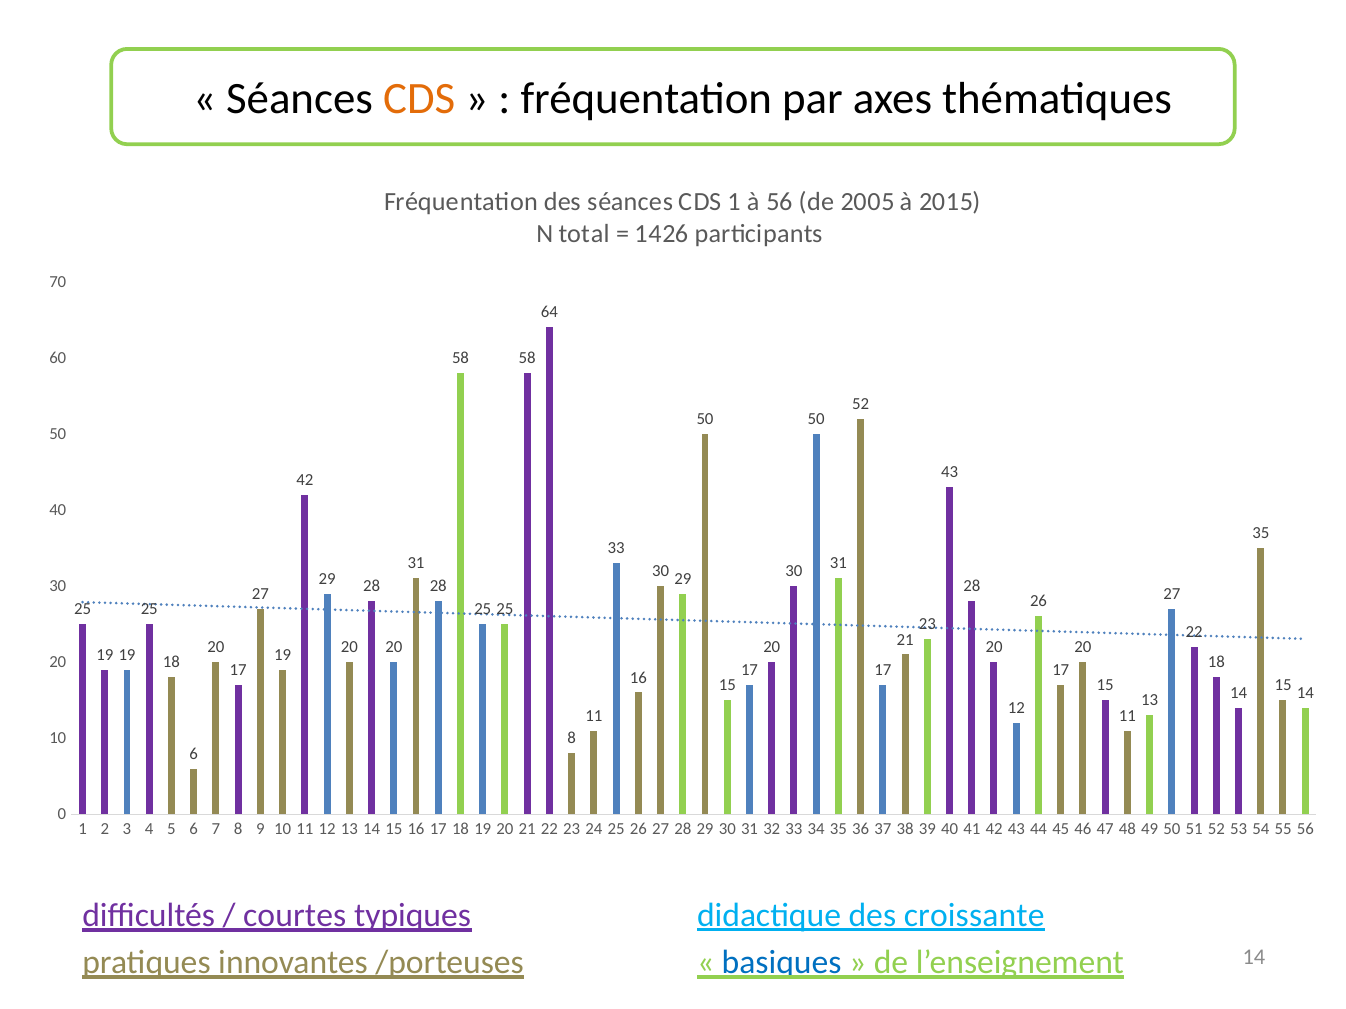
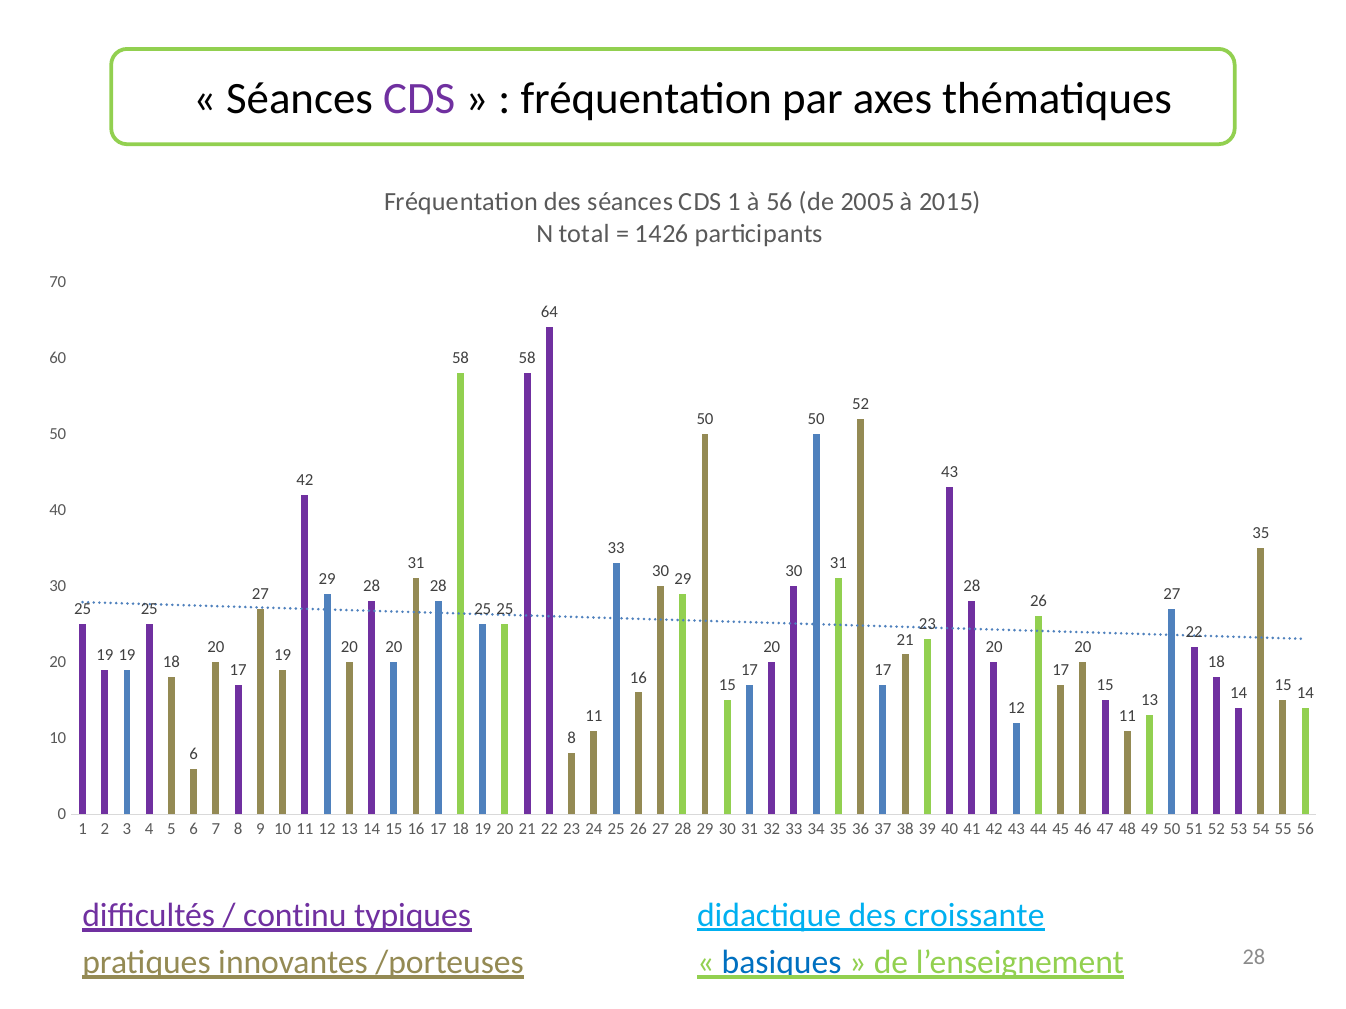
CDS colour: orange -> purple (419, 98)
courtes: courtes -> continu (295, 916)
/porteuses 14: 14 -> 28 (1254, 957)
